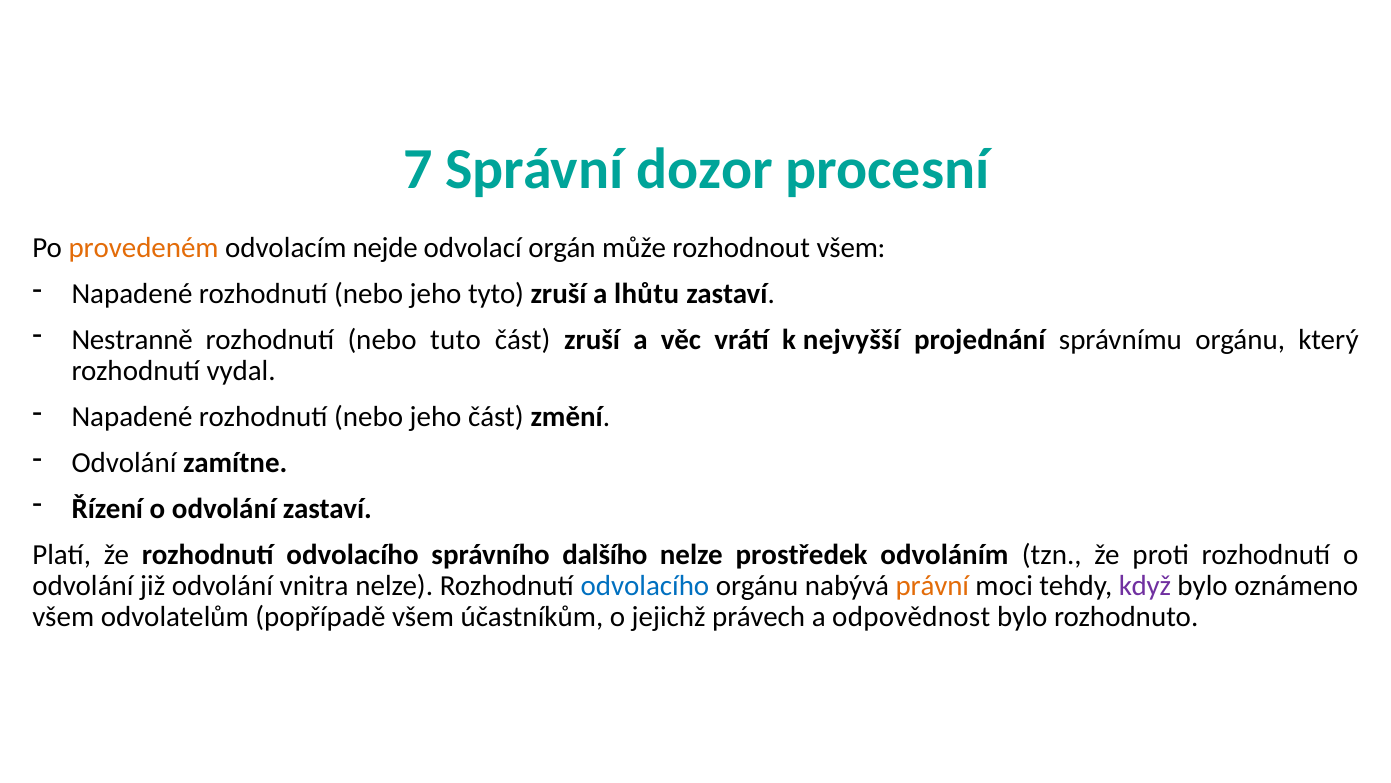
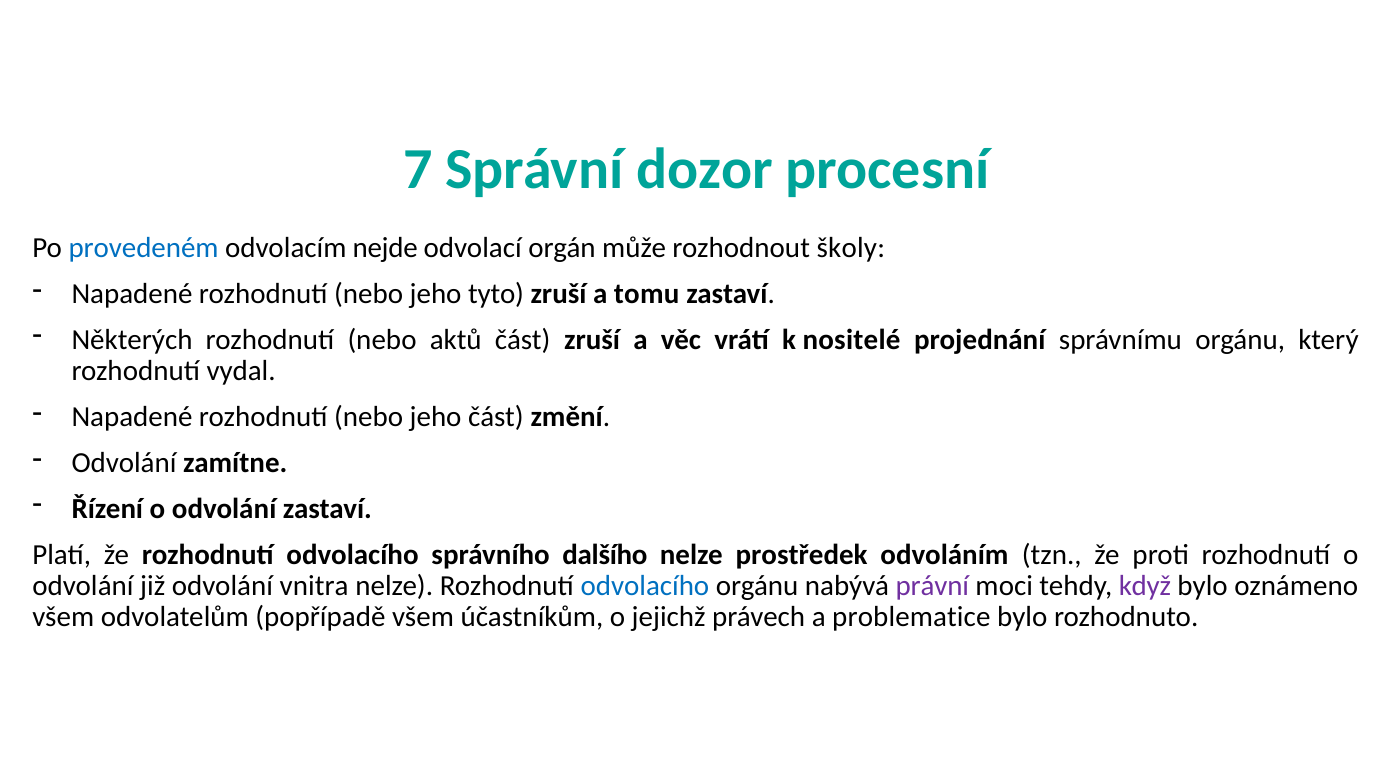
provedeném colour: orange -> blue (144, 248)
rozhodnout všem: všem -> školy (851, 248)
lhůtu: lhůtu -> tomu (647, 294)
Nestranně: Nestranně -> Některých (132, 339)
tuto: tuto -> aktů (456, 339)
nejvyšší: nejvyšší -> nositelé (852, 339)
právní colour: orange -> purple (932, 585)
odpovědnost: odpovědnost -> problematice (911, 617)
